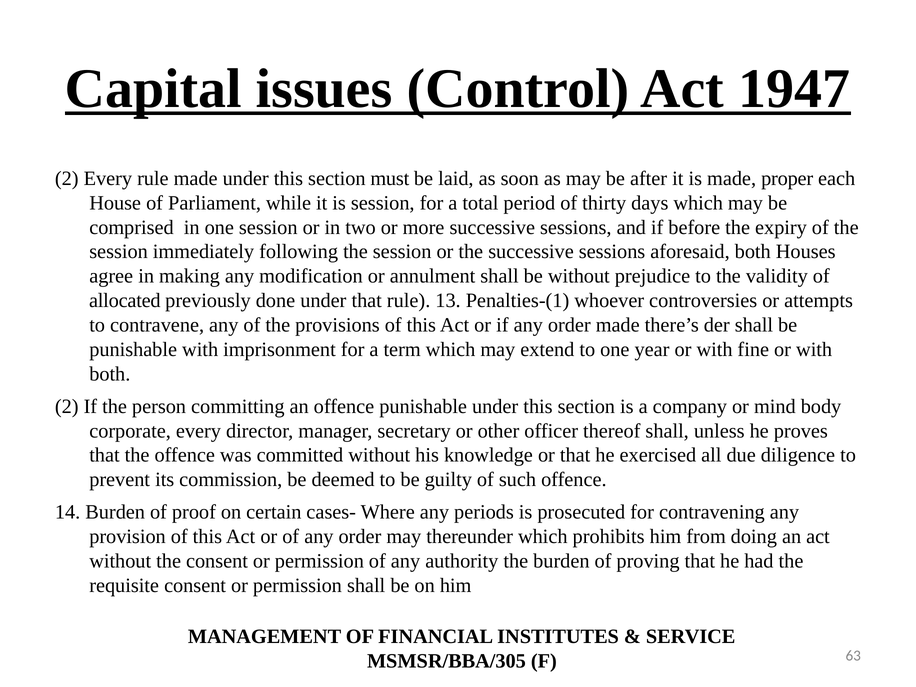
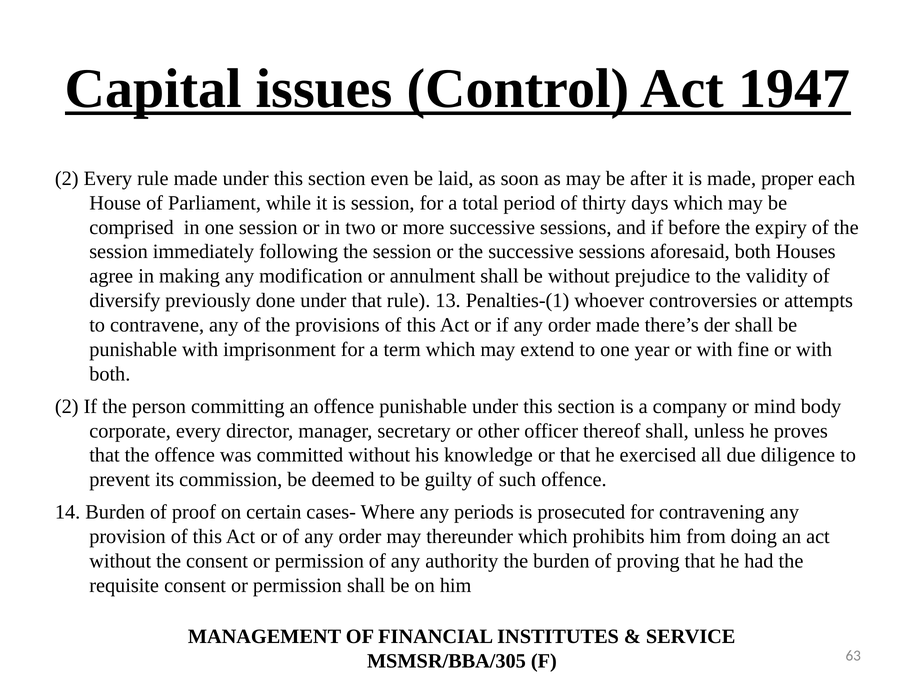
must: must -> even (390, 179)
allocated: allocated -> diversify (125, 301)
